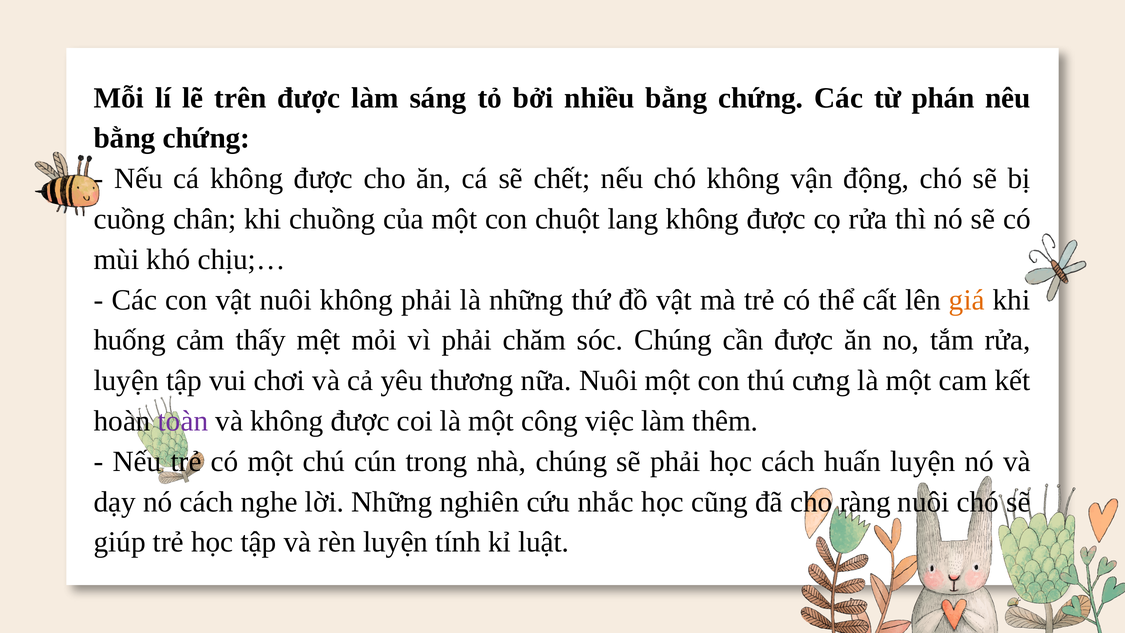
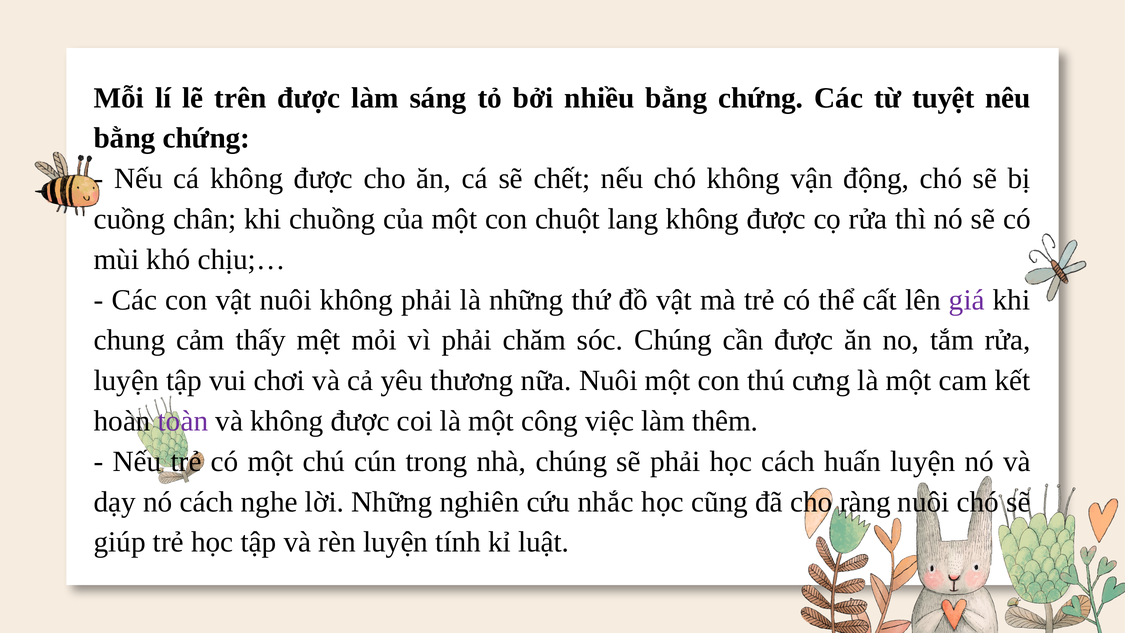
phán: phán -> tuyệt (943, 98)
giá colour: orange -> purple (967, 300)
huống: huống -> chung (129, 340)
